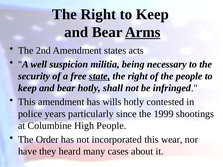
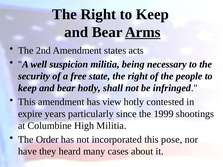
state underline: present -> none (100, 76)
wills: wills -> view (112, 102)
police: police -> expire (30, 114)
High People: People -> Militia (111, 126)
wear: wear -> pose (172, 140)
